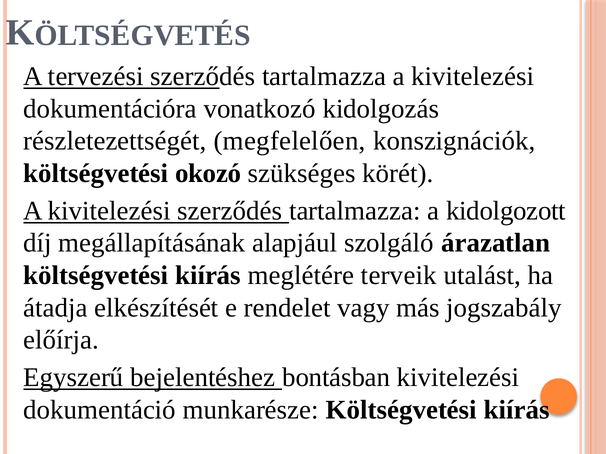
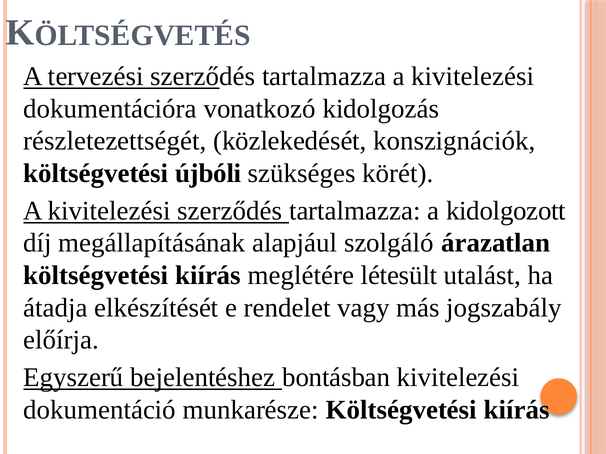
megfelelően: megfelelően -> közlekedését (290, 141)
okozó: okozó -> újbóli (208, 174)
terveik: terveik -> létesült (399, 276)
